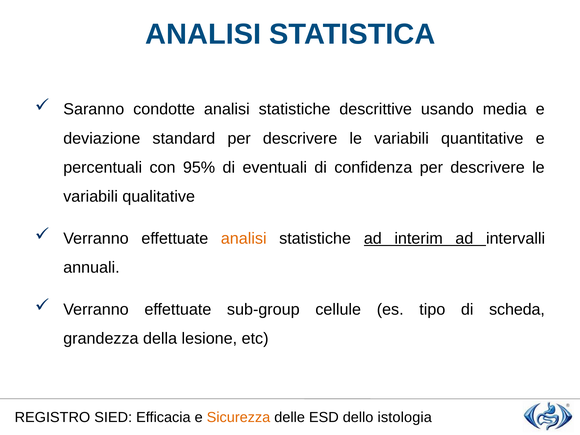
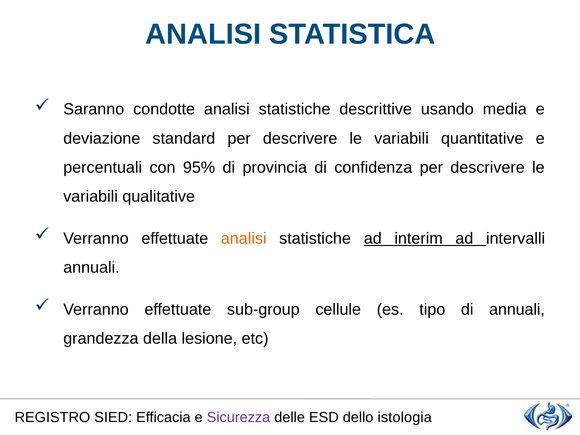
eventuali: eventuali -> provincia (275, 167)
di scheda: scheda -> annuali (517, 309)
Sicurezza colour: orange -> purple (238, 417)
